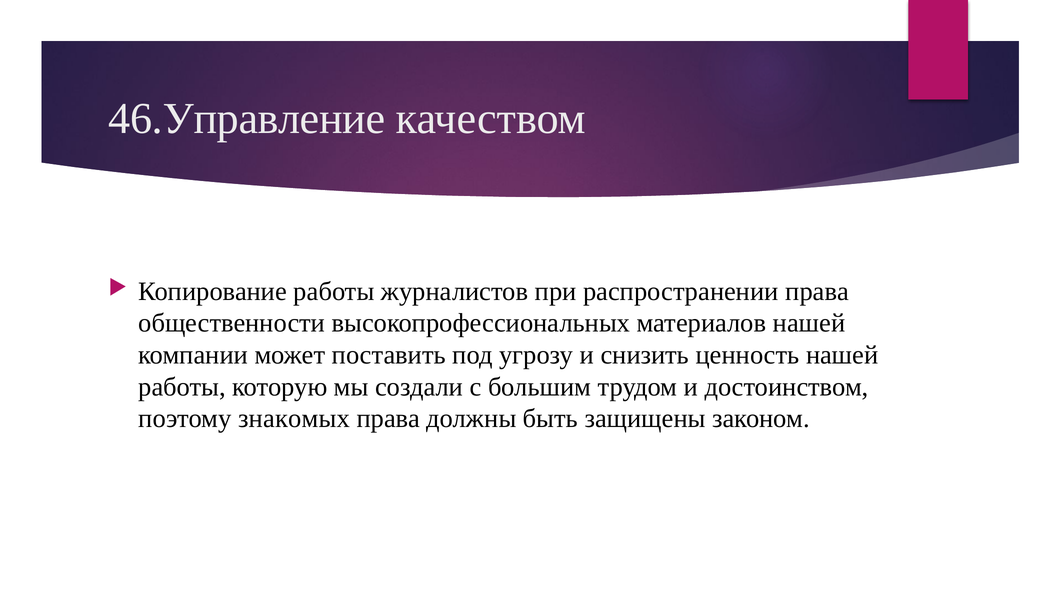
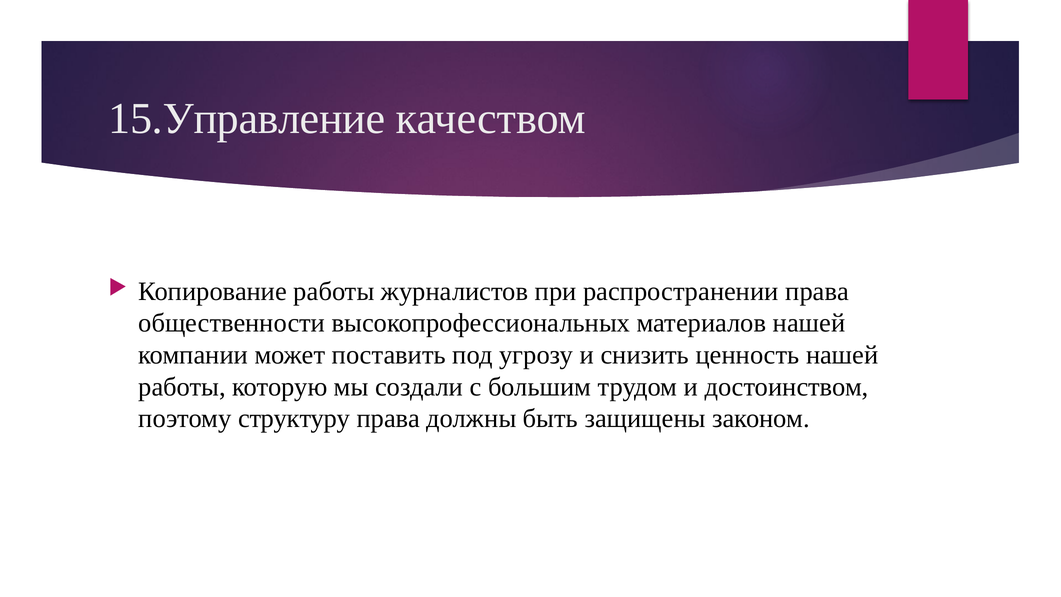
46.Управление: 46.Управление -> 15.Управление (247, 119)
знакомых: знакомых -> структуру (294, 419)
